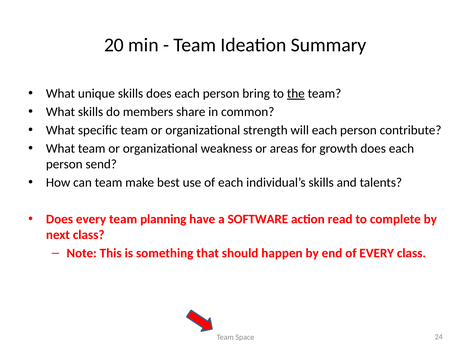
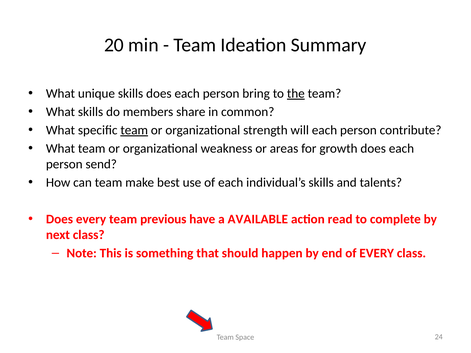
team underline: none -> present (134, 130)
planning: planning -> previous (163, 219)
SOFTWARE: SOFTWARE -> AVAILABLE (258, 219)
